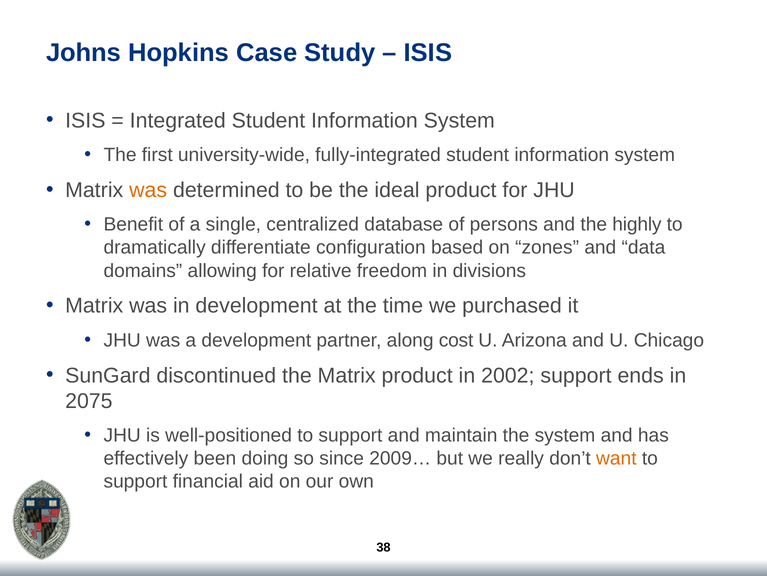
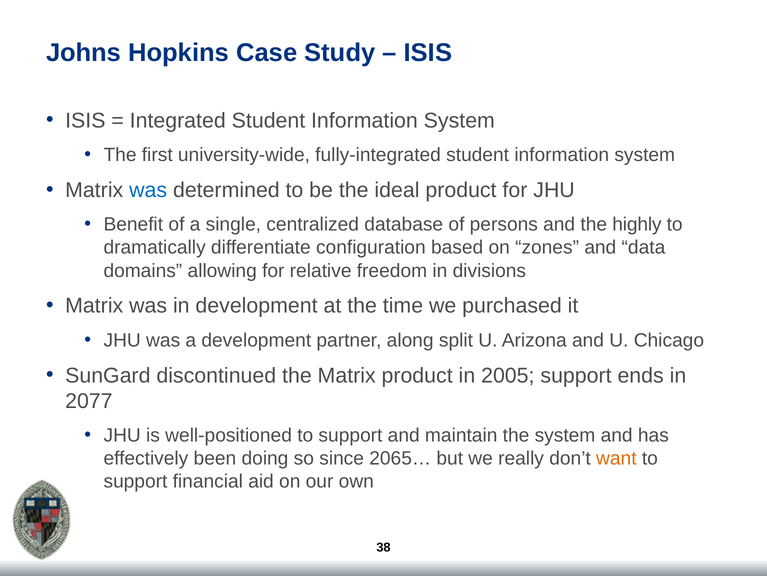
was colour: orange -> blue (148, 190)
cost: cost -> split (456, 340)
2002: 2002 -> 2005 (508, 375)
2075: 2075 -> 2077 (89, 401)
2009…: 2009… -> 2065… (400, 458)
